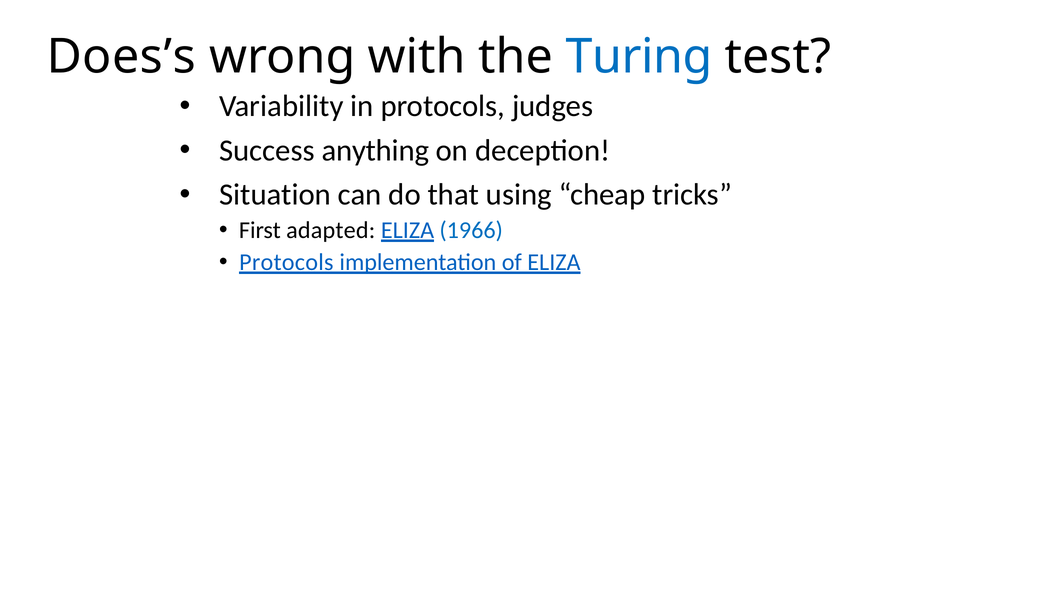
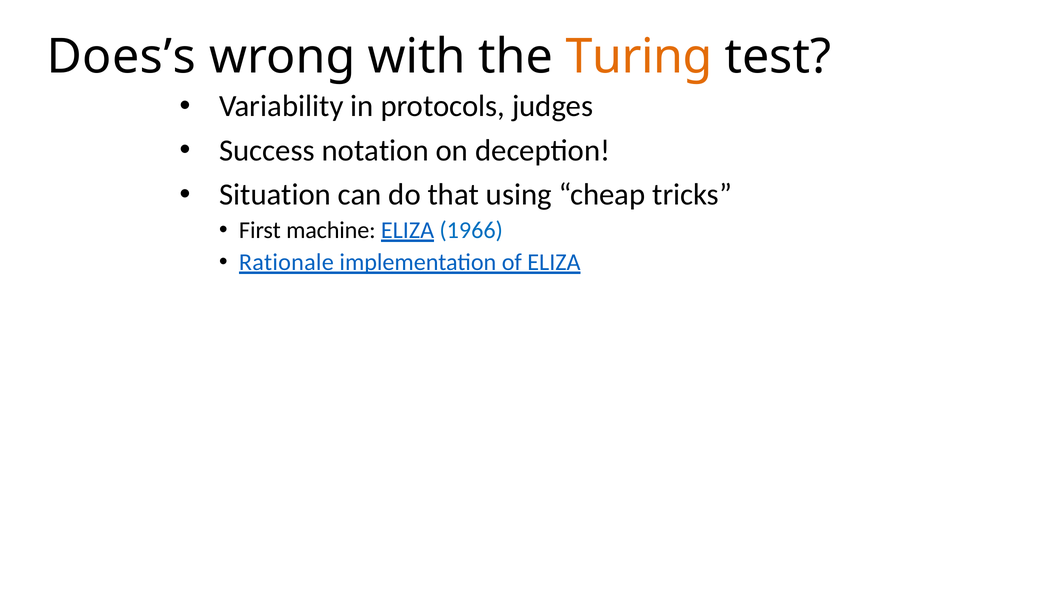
Turing colour: blue -> orange (639, 57)
anything: anything -> notation (375, 151)
adapted: adapted -> machine (331, 230)
Protocols: Protocols -> Rationale (286, 262)
